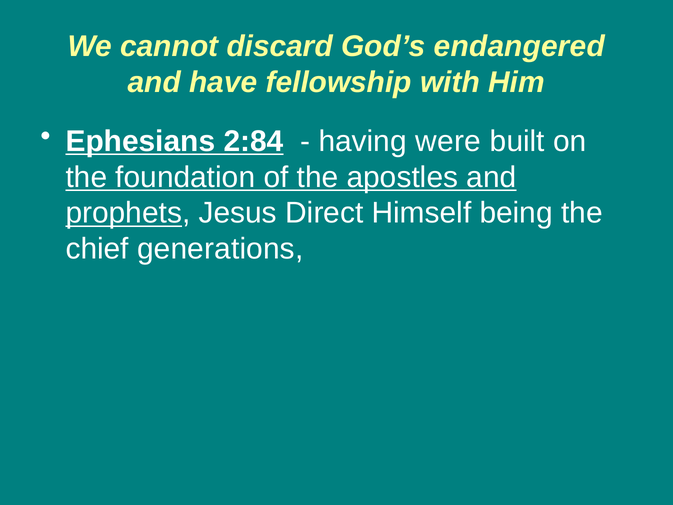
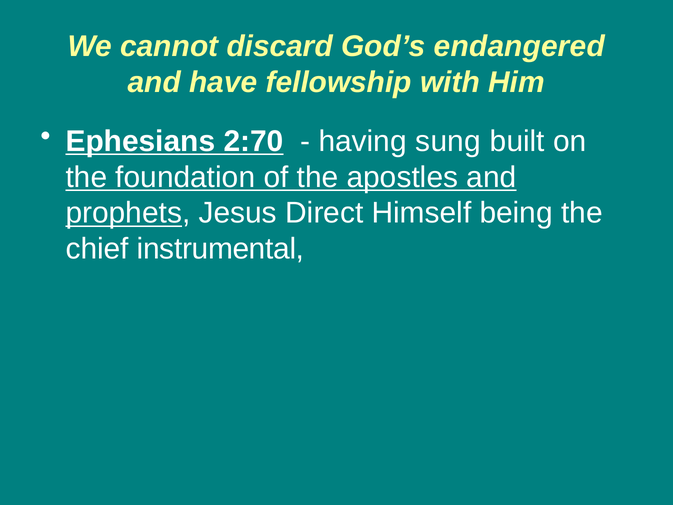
2:84: 2:84 -> 2:70 (253, 141)
were: were -> sung (448, 141)
generations: generations -> instrumental (220, 249)
